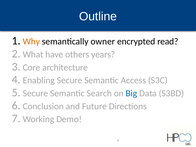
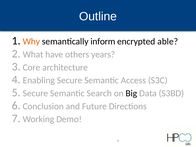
owner: owner -> inform (103, 41)
read: read -> able (168, 41)
Big colour: blue -> black (131, 93)
